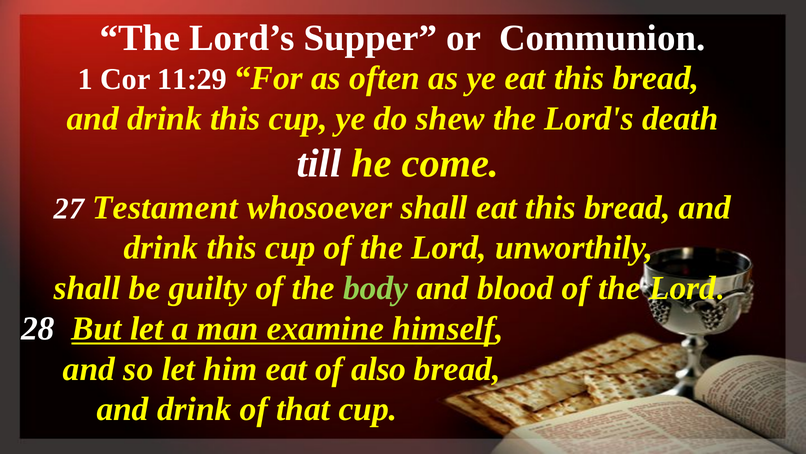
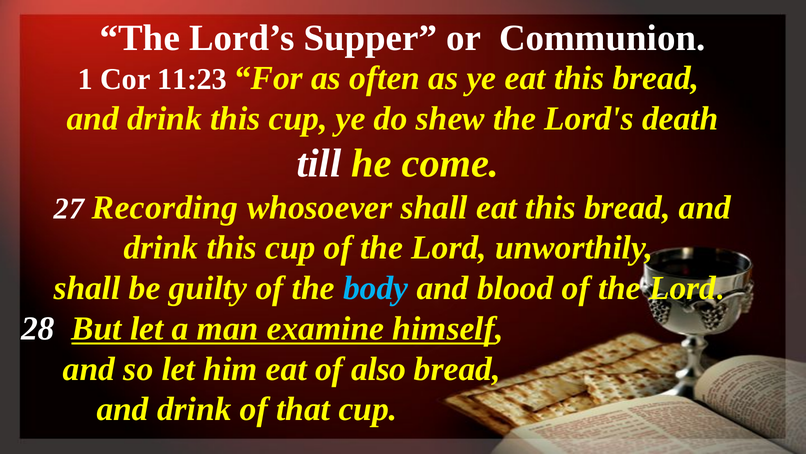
11:29: 11:29 -> 11:23 (192, 79)
Testament: Testament -> Recording (165, 207)
body colour: light green -> light blue (376, 288)
